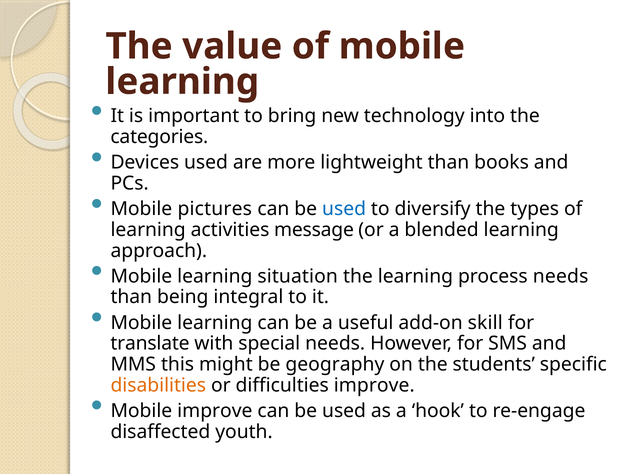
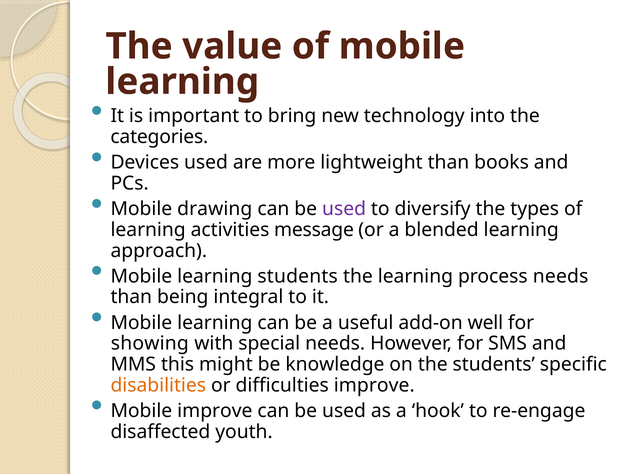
pictures: pictures -> drawing (215, 209)
used colour: blue -> purple (344, 209)
learning situation: situation -> students (298, 276)
skill: skill -> well (485, 323)
translate: translate -> showing (150, 344)
geography: geography -> knowledge (335, 364)
